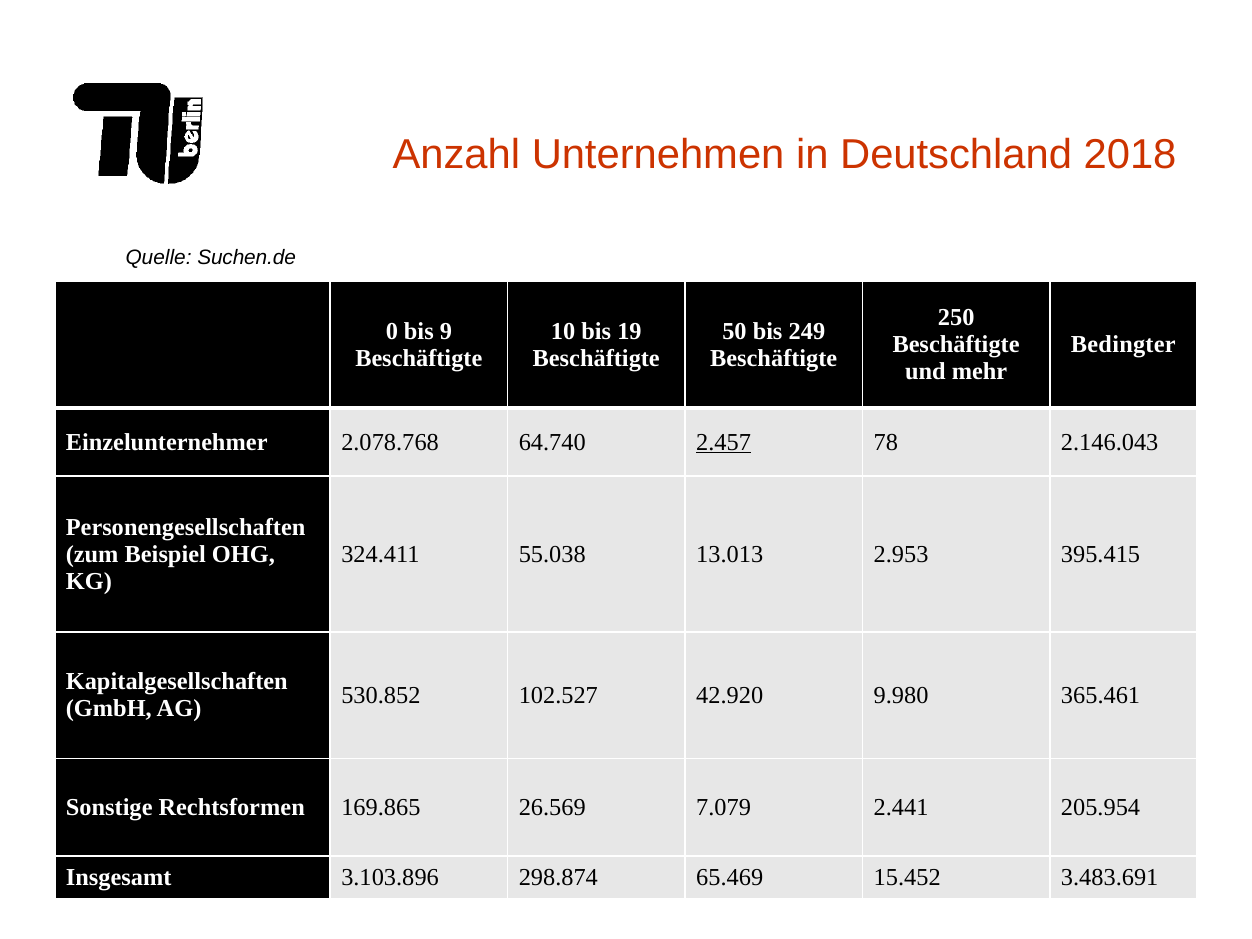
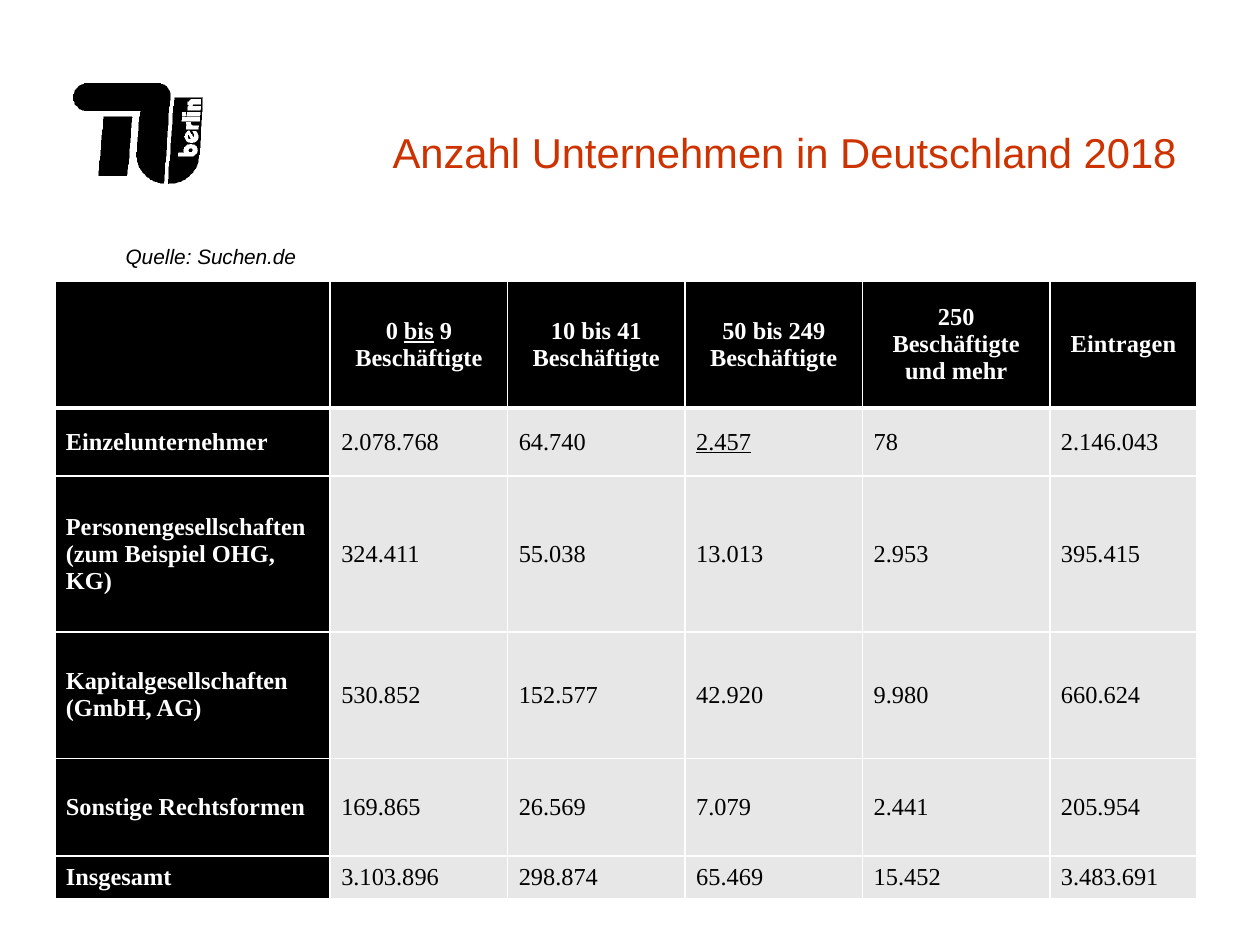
bis underline: none -> present (419, 331)
19: 19 -> 41 (629, 331)
Bedingter: Bedingter -> Eintragen (1123, 345)
102.527: 102.527 -> 152.577 (558, 695)
365.461: 365.461 -> 660.624 (1101, 695)
